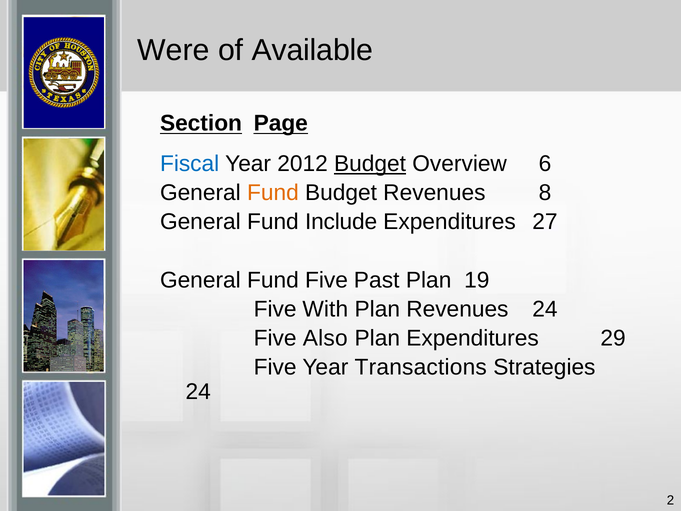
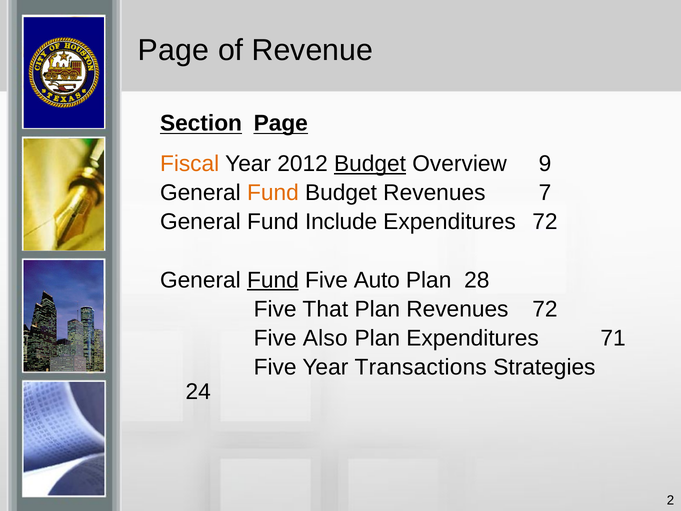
Were: Were -> Page (173, 50)
Available: Available -> Revenue (312, 50)
Fiscal colour: blue -> orange (190, 164)
6: 6 -> 9 (545, 164)
8: 8 -> 7 (545, 193)
Expenditures 27: 27 -> 72 (545, 222)
Fund underline: none -> present (273, 280)
Past: Past -> Auto (377, 280)
19: 19 -> 28 (477, 280)
With: With -> That (325, 309)
Revenues 24: 24 -> 72 (545, 309)
29: 29 -> 71 (613, 338)
